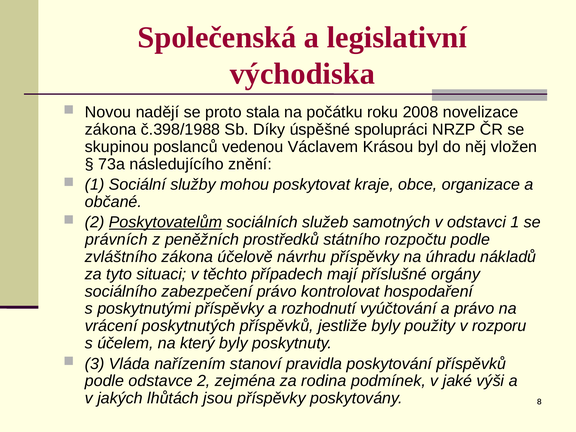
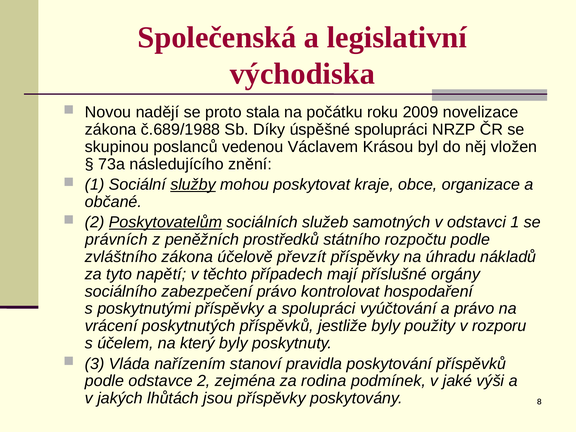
2008: 2008 -> 2009 (420, 112)
č.398/1988: č.398/1988 -> č.689/1988 (181, 130)
služby underline: none -> present (193, 185)
návrhu: návrhu -> převzít (302, 257)
situaci: situaci -> napětí (161, 274)
a rozhodnutí: rozhodnutí -> spolupráci (319, 309)
